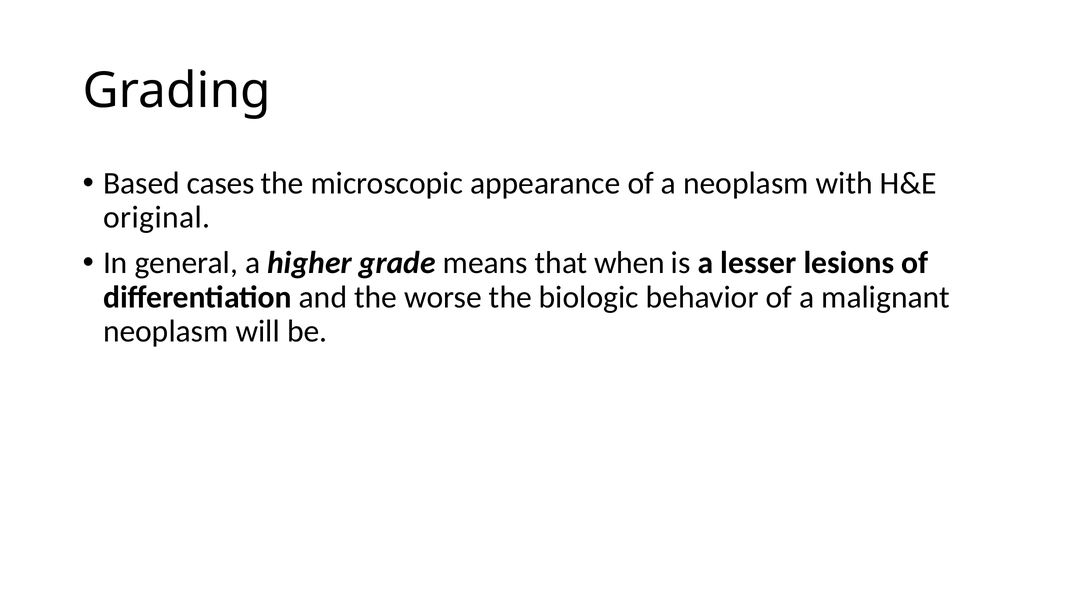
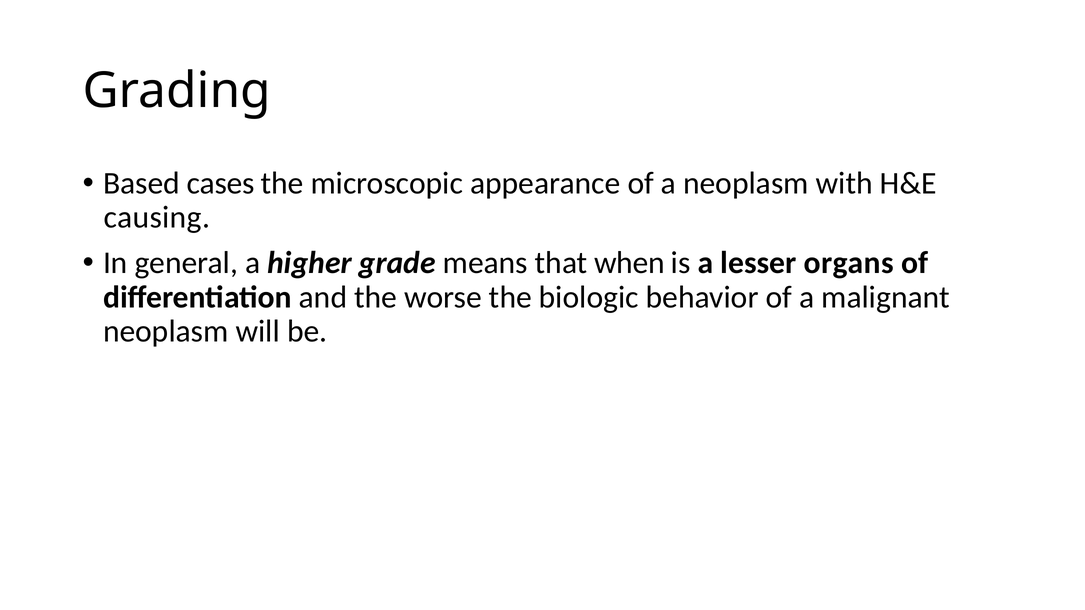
original: original -> causing (157, 218)
lesions: lesions -> organs (849, 263)
